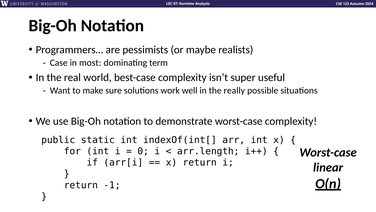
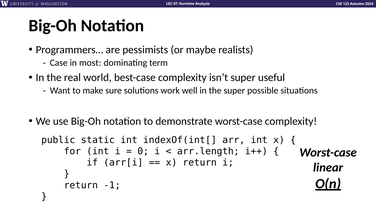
the really: really -> super (234, 90)
